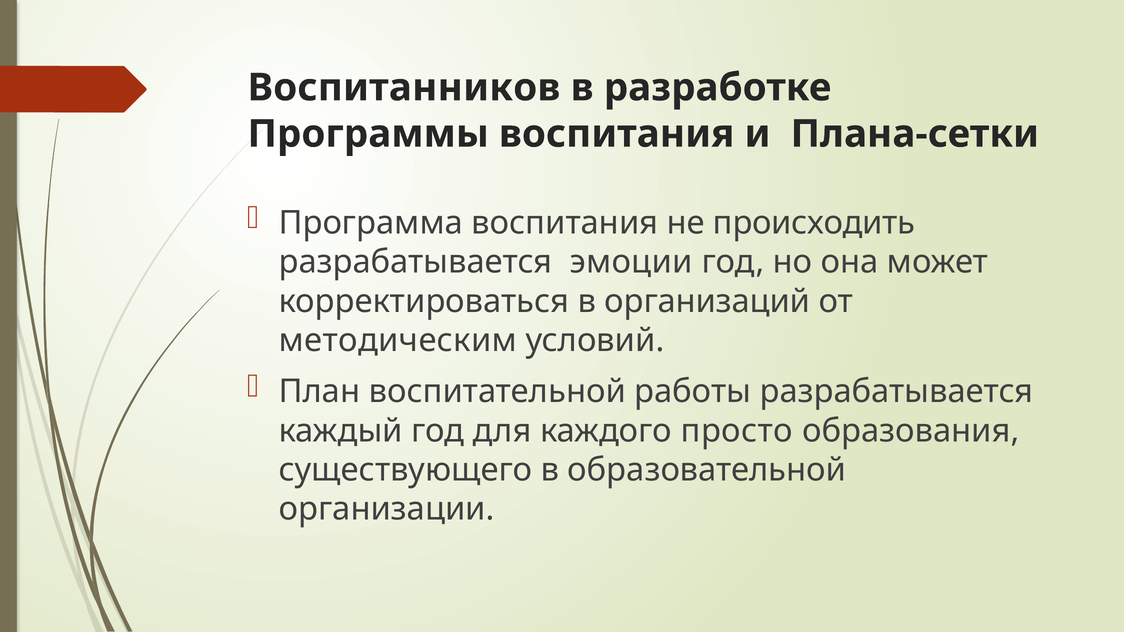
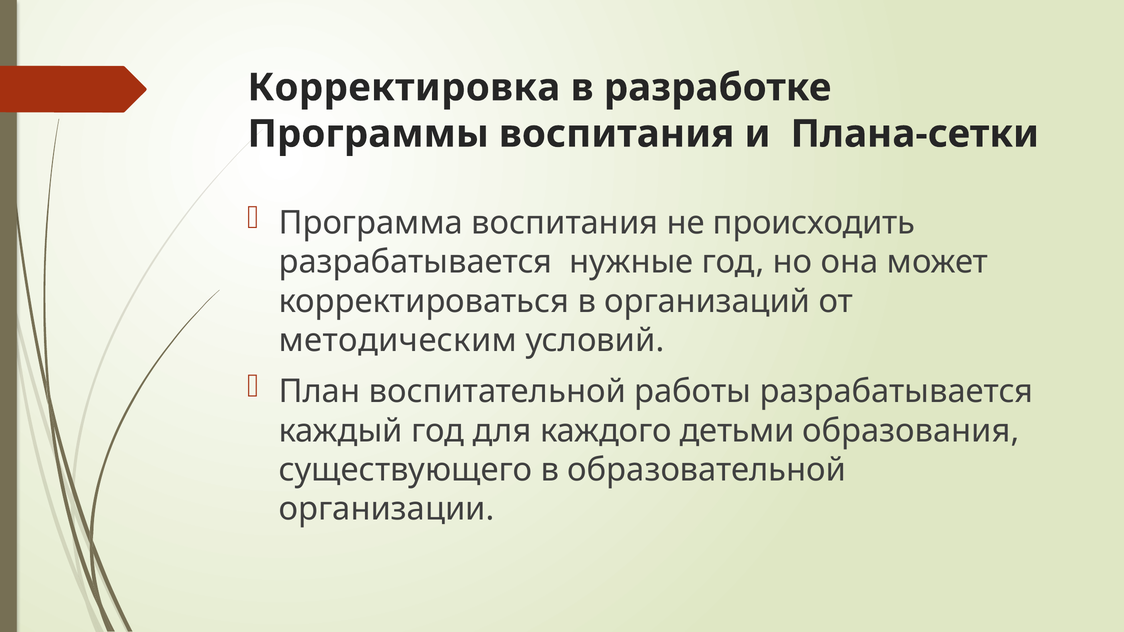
Воспитанников: Воспитанников -> Корректировка (404, 88)
эмоции: эмоции -> нужные (631, 262)
просто: просто -> детьми (737, 431)
